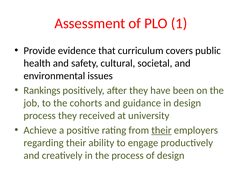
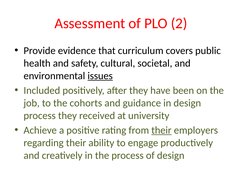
1: 1 -> 2 (179, 23)
issues underline: none -> present (100, 76)
Rankings: Rankings -> Included (42, 90)
